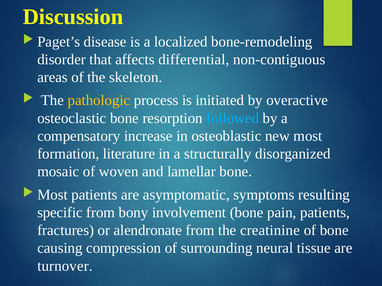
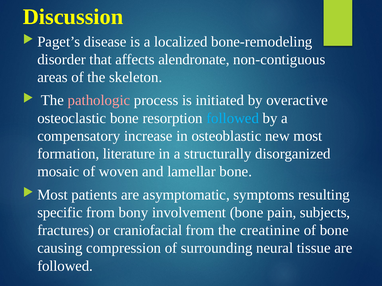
differential: differential -> alendronate (194, 60)
pathologic colour: yellow -> pink (99, 101)
pain patients: patients -> subjects (325, 213)
alendronate: alendronate -> craniofacial (148, 231)
turnover: turnover -> followed (65, 266)
